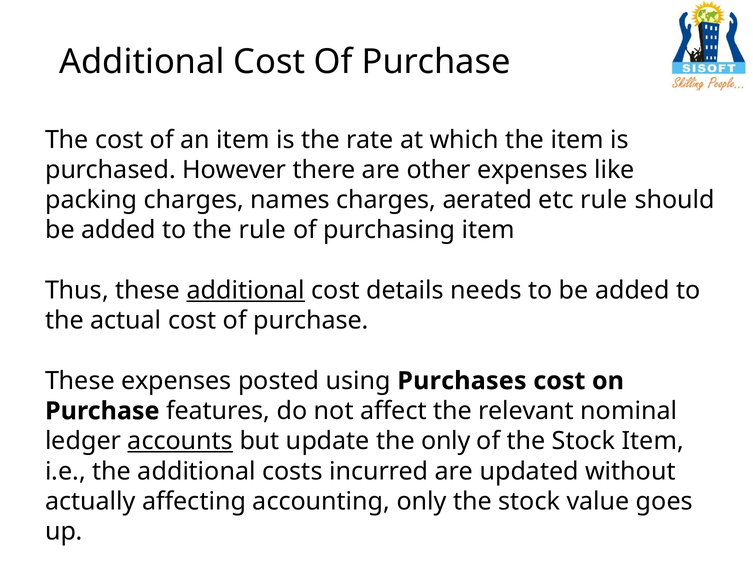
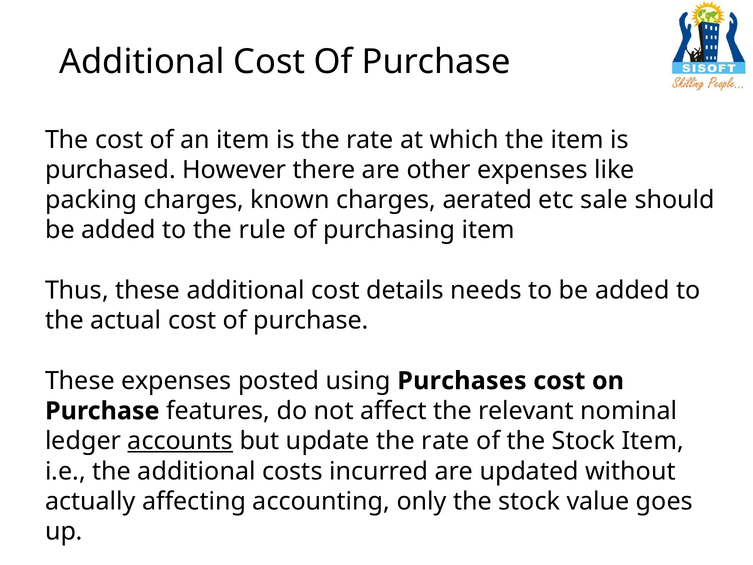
names: names -> known (290, 200)
etc rule: rule -> sale (604, 200)
additional underline: present -> none (246, 290)
update the only: only -> rate (446, 441)
